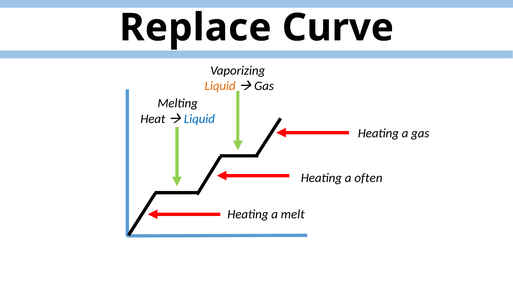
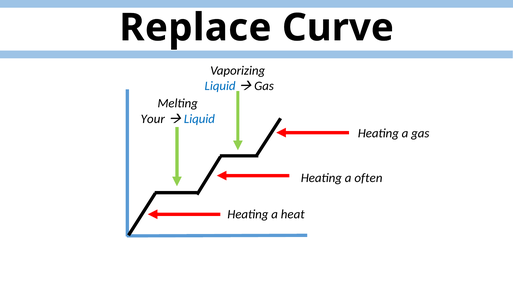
Liquid colour: orange -> blue (220, 86)
Heat: Heat -> Your (153, 119)
melt: melt -> heat (293, 214)
